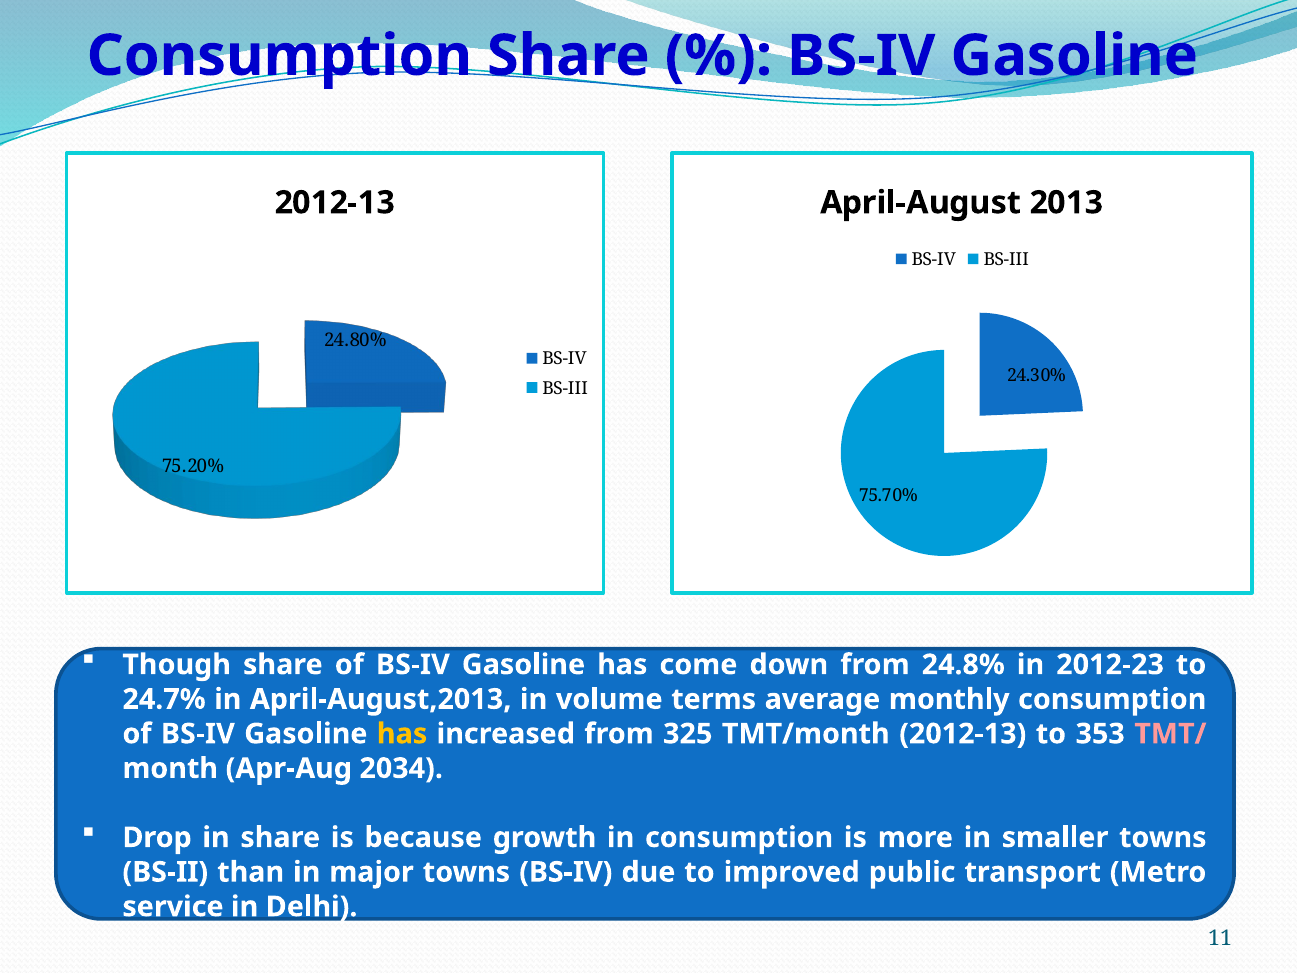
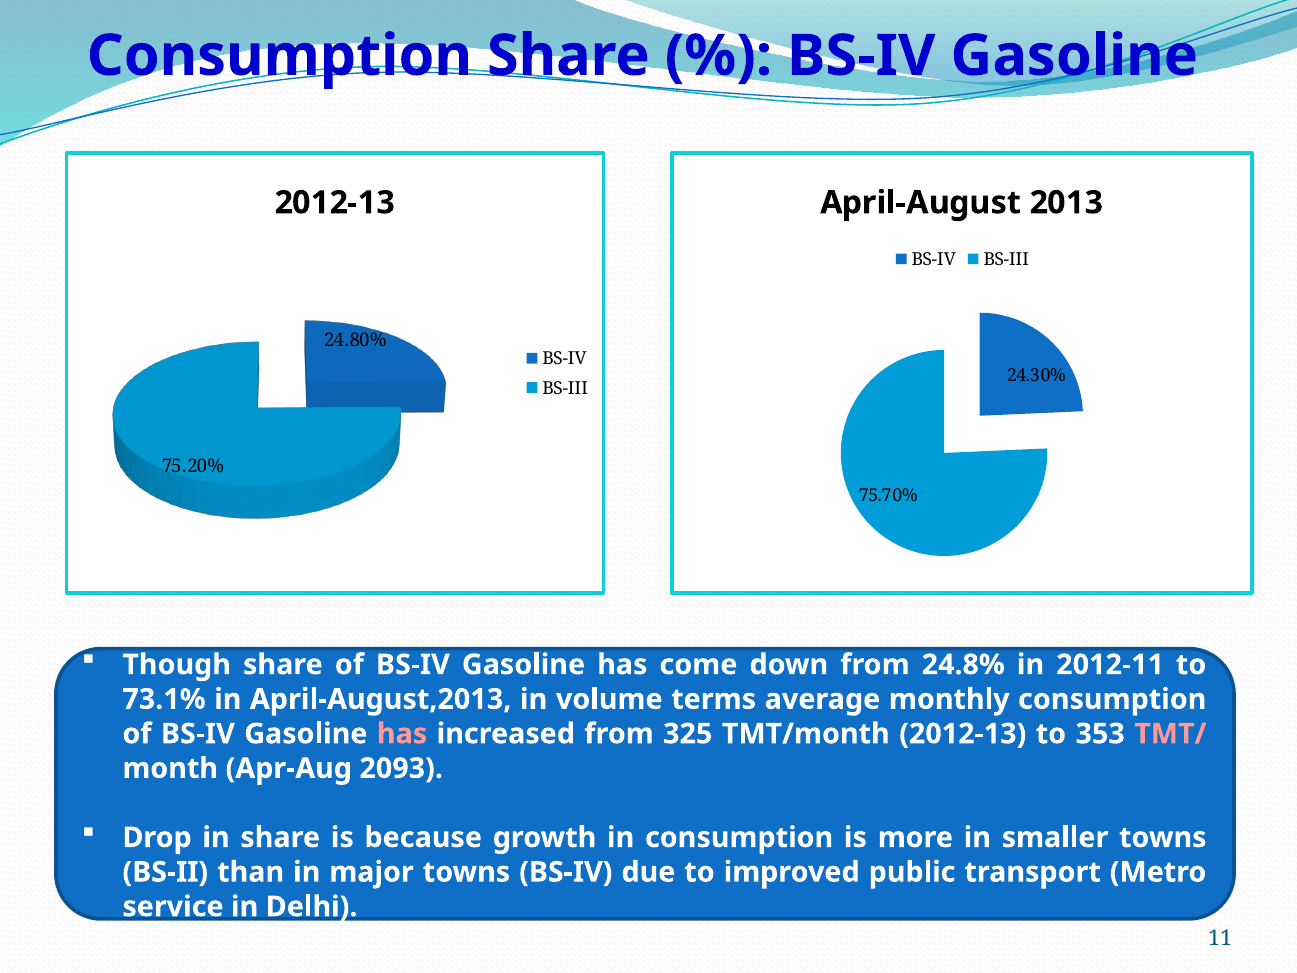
2012-23: 2012-23 -> 2012-11 (1110, 665)
24.7%: 24.7% -> 73.1% (164, 699)
has colour: yellow -> pink (402, 734)
2034: 2034 -> 2093 (401, 768)
